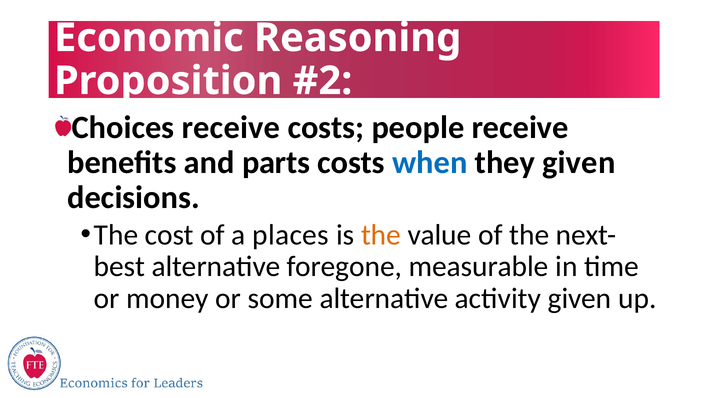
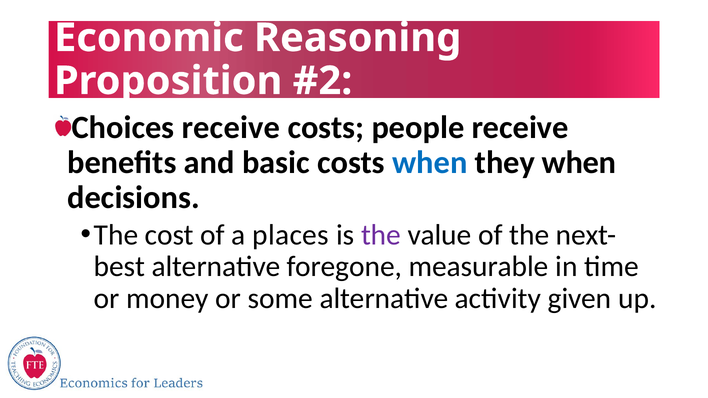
parts: parts -> basic (276, 163)
they given: given -> when (579, 163)
the colour: orange -> purple (381, 235)
